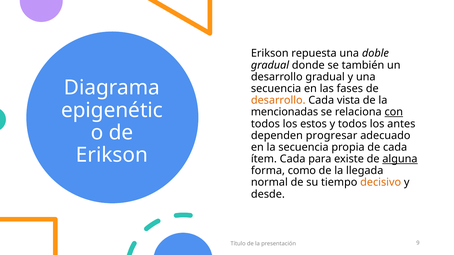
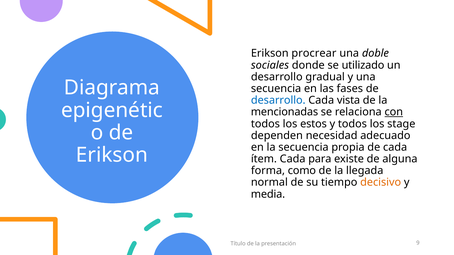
repuesta: repuesta -> procrear (314, 53)
gradual: gradual -> sociales (270, 65)
también: también -> utilizado (363, 65)
desarrollo colour: orange -> blue (278, 100)
antes: antes -> stage (401, 124)
progresar: progresar -> necesidad (332, 136)
alguna underline: present -> none (400, 159)
desde: desde -> media (268, 194)
